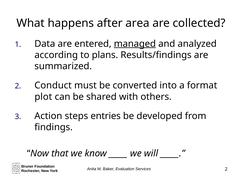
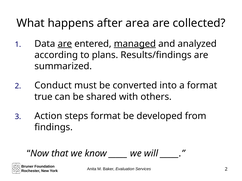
are underline: none -> present (65, 44)
plot: plot -> true (43, 97)
steps entries: entries -> format (106, 116)
